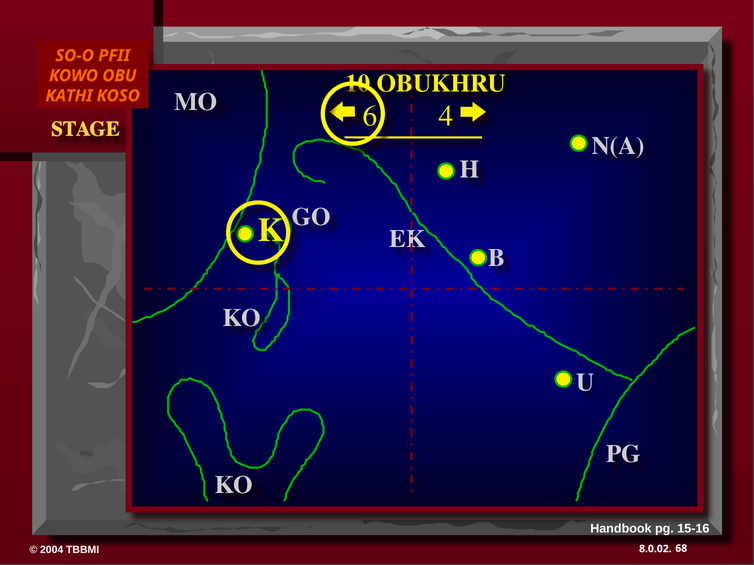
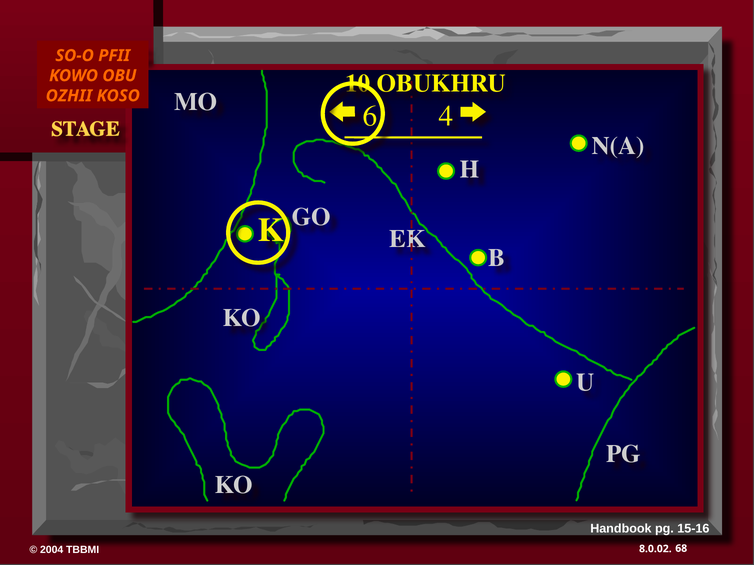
KATHI: KATHI -> OZHII (69, 96)
